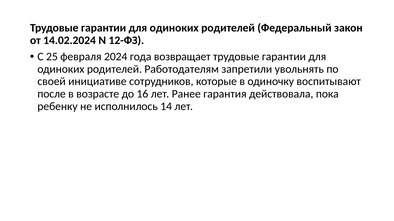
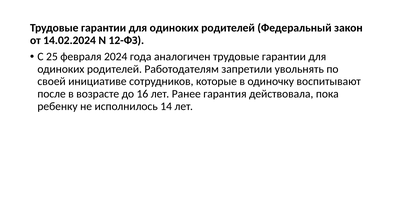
возвращает: возвращает -> аналогичен (182, 57)
